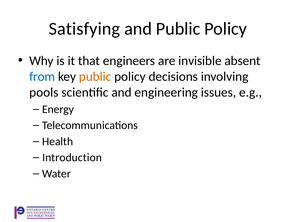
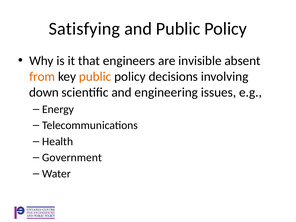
from colour: blue -> orange (42, 76)
pools: pools -> down (44, 92)
Introduction: Introduction -> Government (72, 158)
